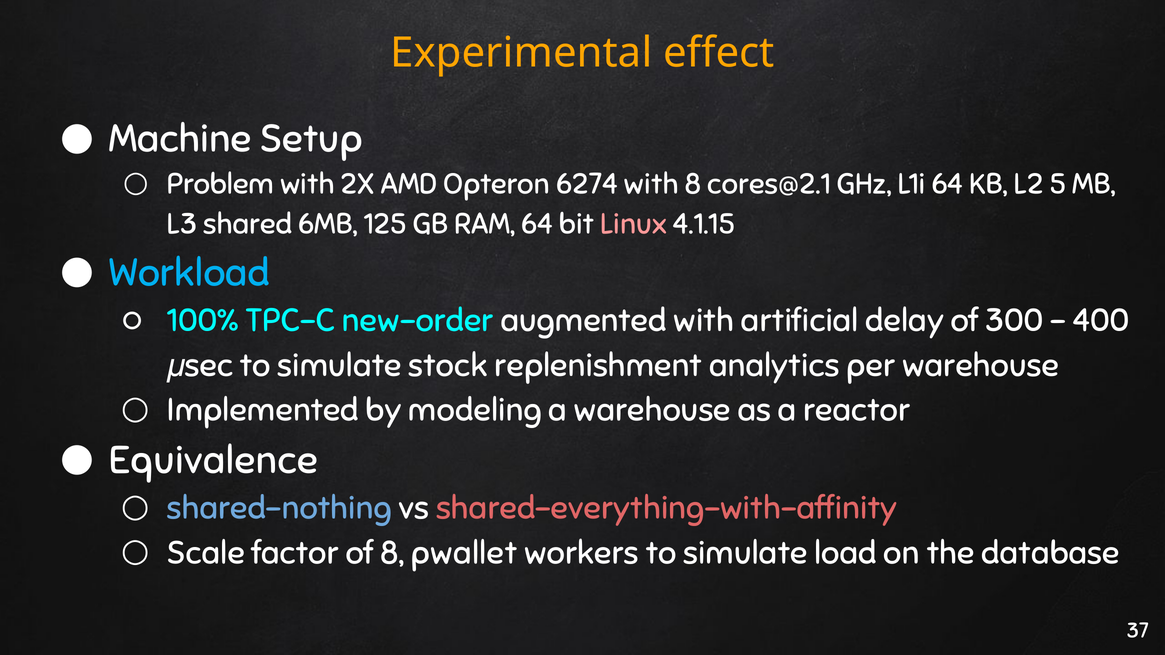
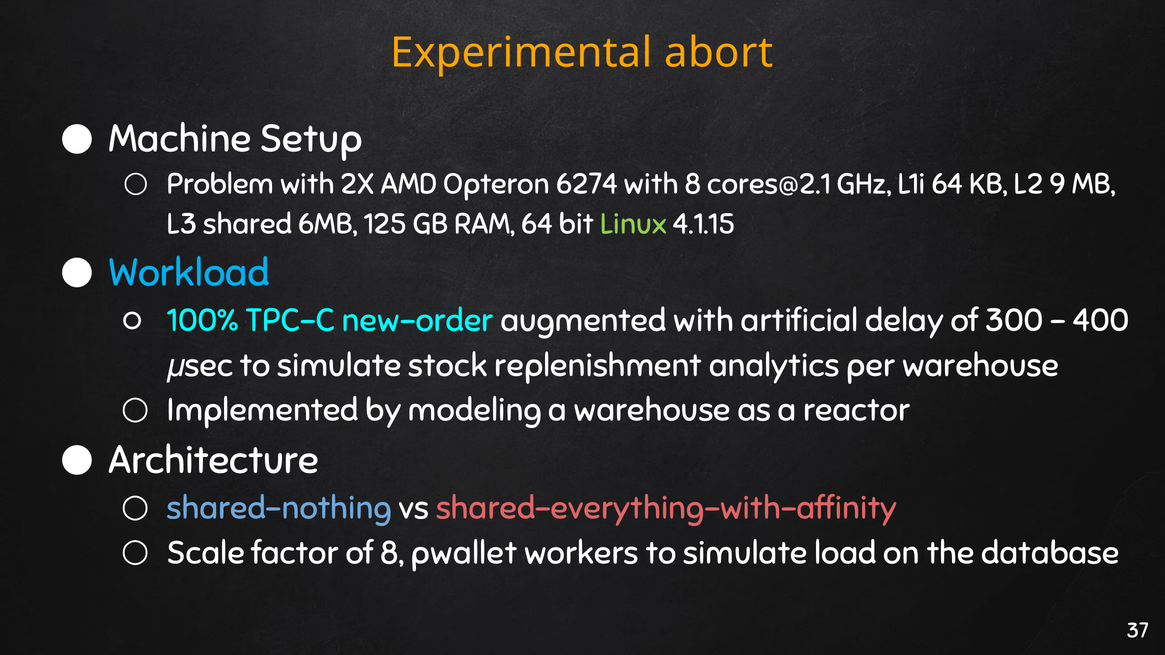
effect: effect -> abort (719, 53)
5: 5 -> 9 (1058, 184)
Linux colour: pink -> light green (634, 224)
Equivalence: Equivalence -> Architecture (214, 460)
